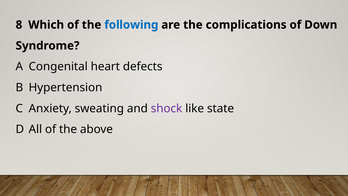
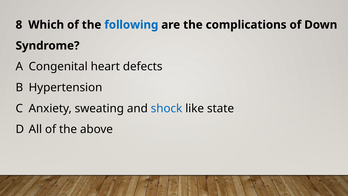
shock colour: purple -> blue (167, 108)
